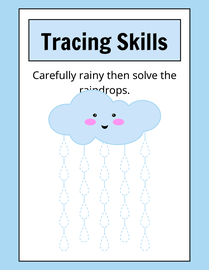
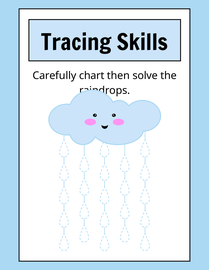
rainy: rainy -> chart (92, 76)
